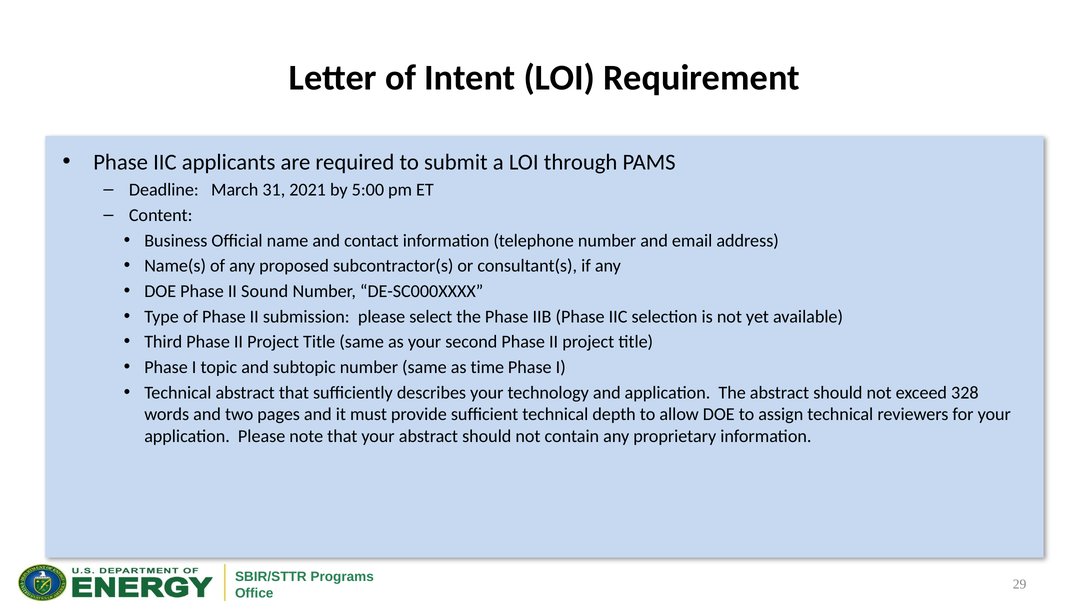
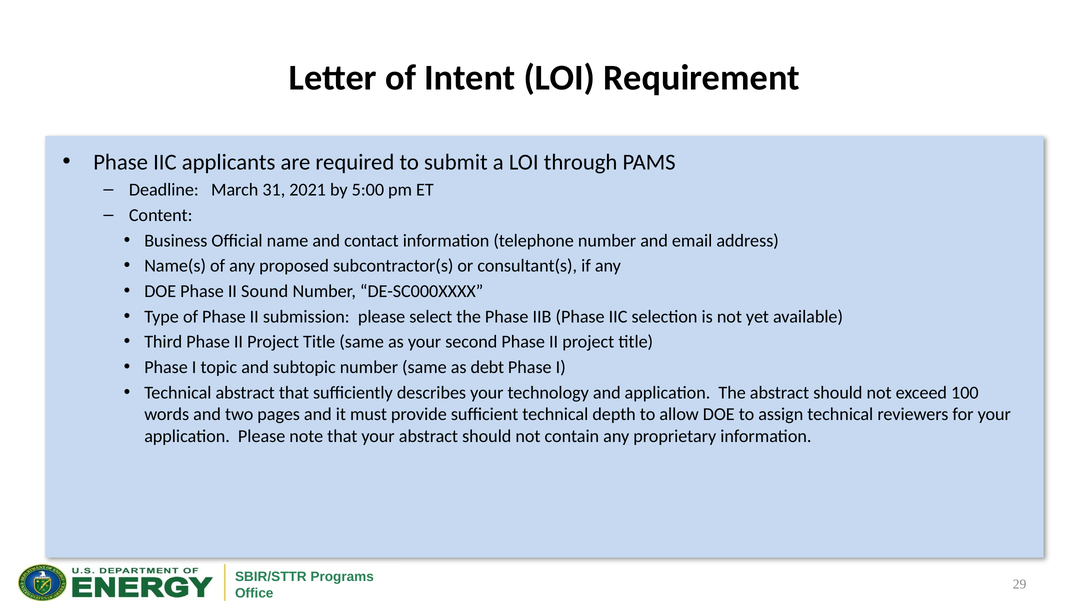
time: time -> debt (487, 368)
328: 328 -> 100 (965, 393)
